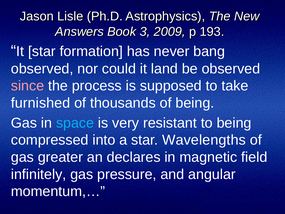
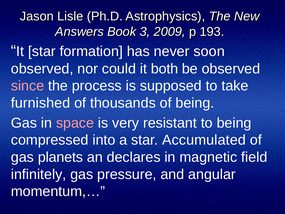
bang: bang -> soon (209, 51)
land: land -> both (165, 69)
space colour: light blue -> pink (75, 123)
Wavelengths: Wavelengths -> Accumulated (204, 140)
greater: greater -> planets (60, 157)
